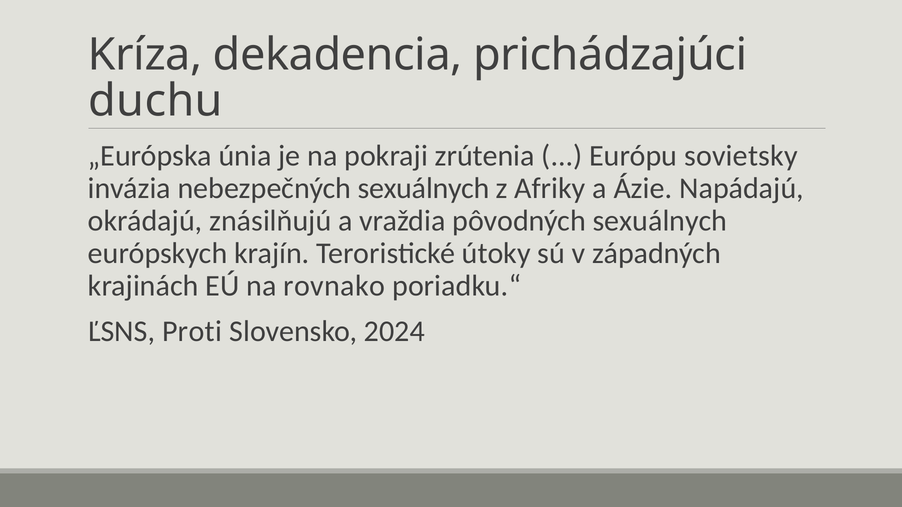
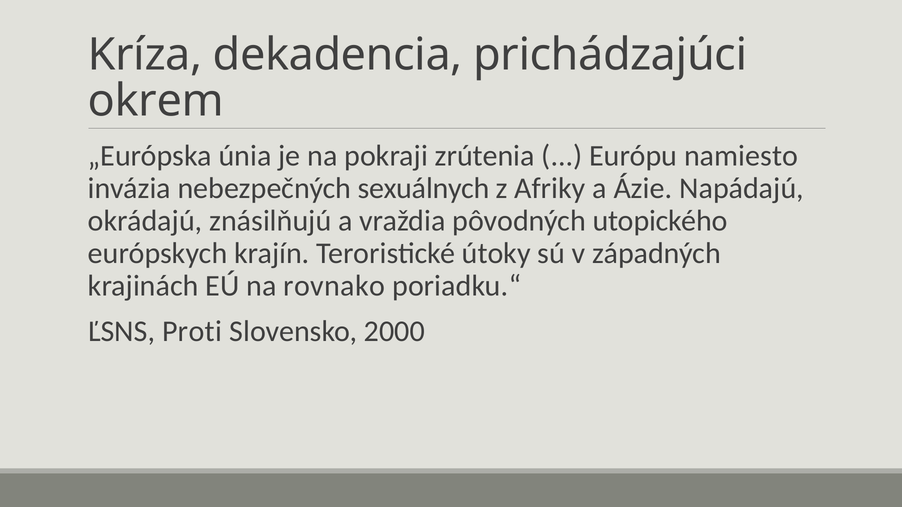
duchu: duchu -> okrem (156, 101)
sovietsky: sovietsky -> namiesto (741, 156)
pôvodných sexuálnych: sexuálnych -> utopického (660, 221)
2024: 2024 -> 2000 (394, 332)
